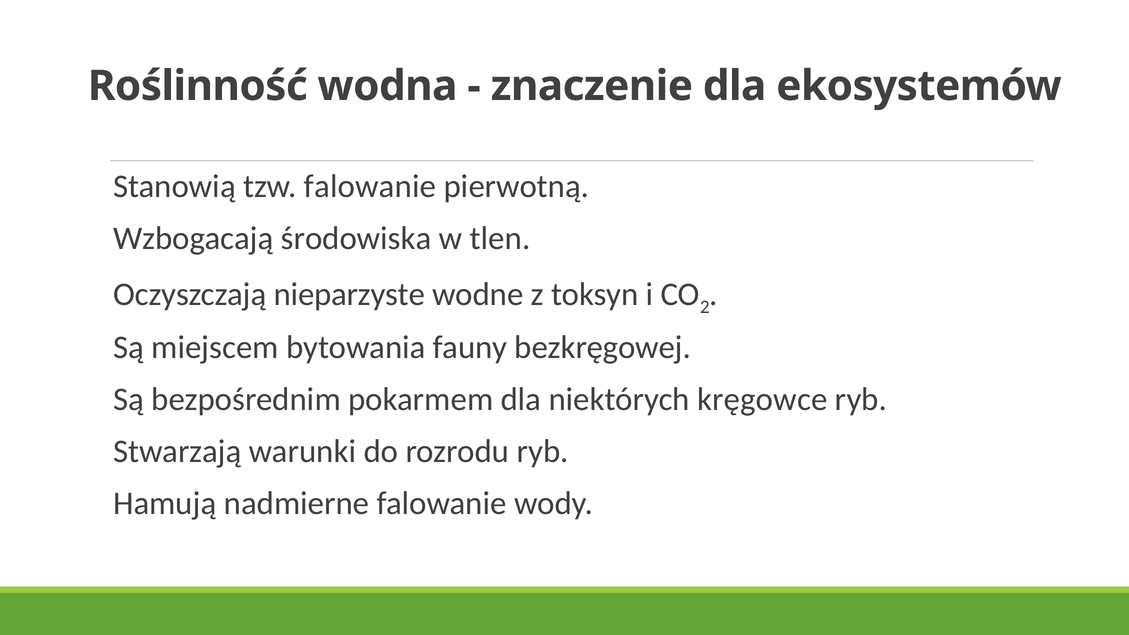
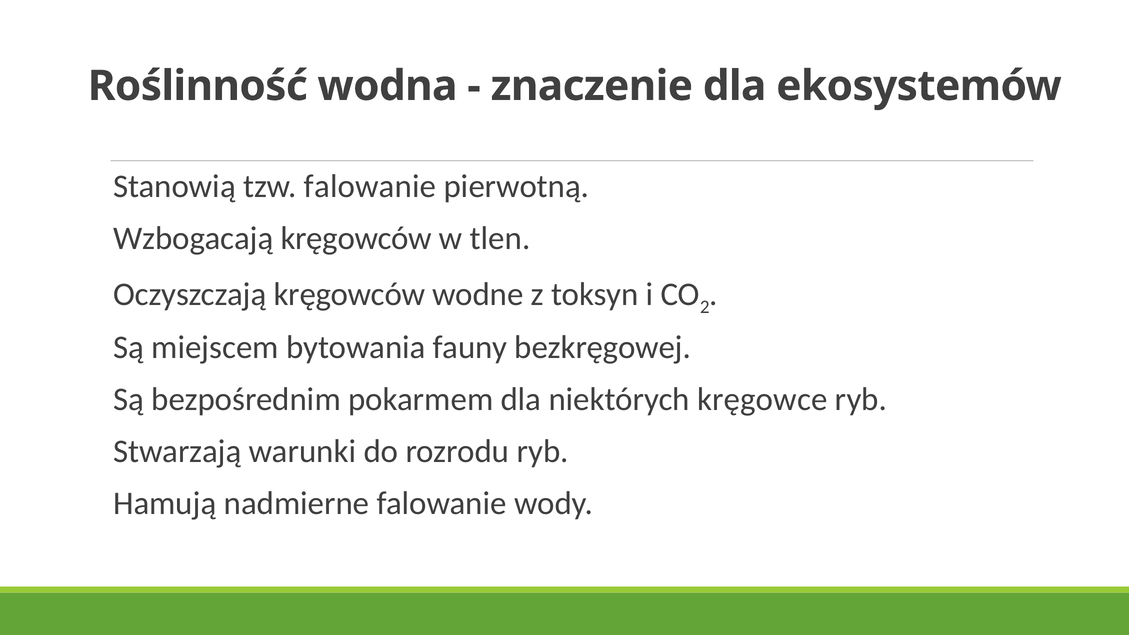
Wzbogacają środowiska: środowiska -> kręgowców (356, 238)
Oczyszczają nieparzyste: nieparzyste -> kręgowców (349, 294)
